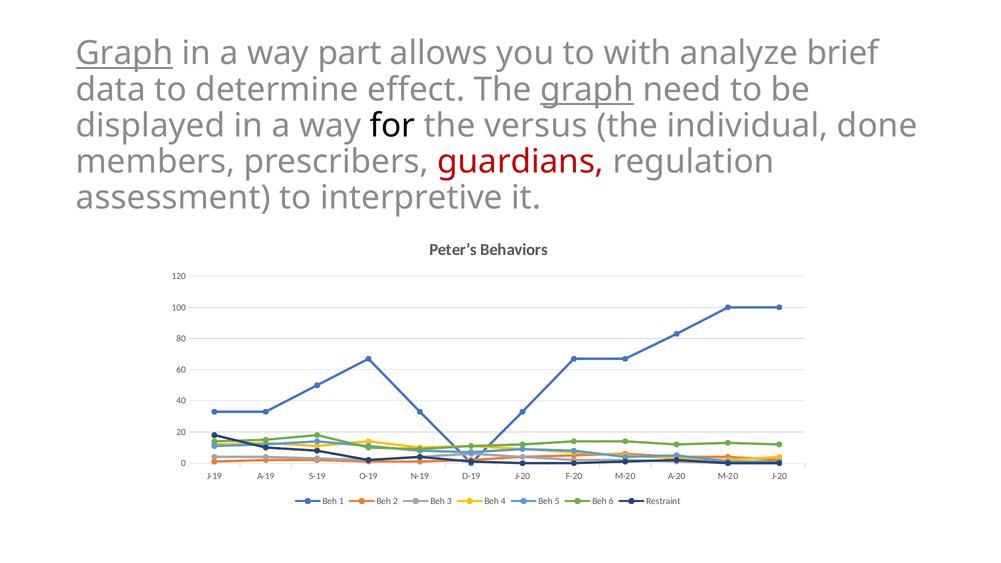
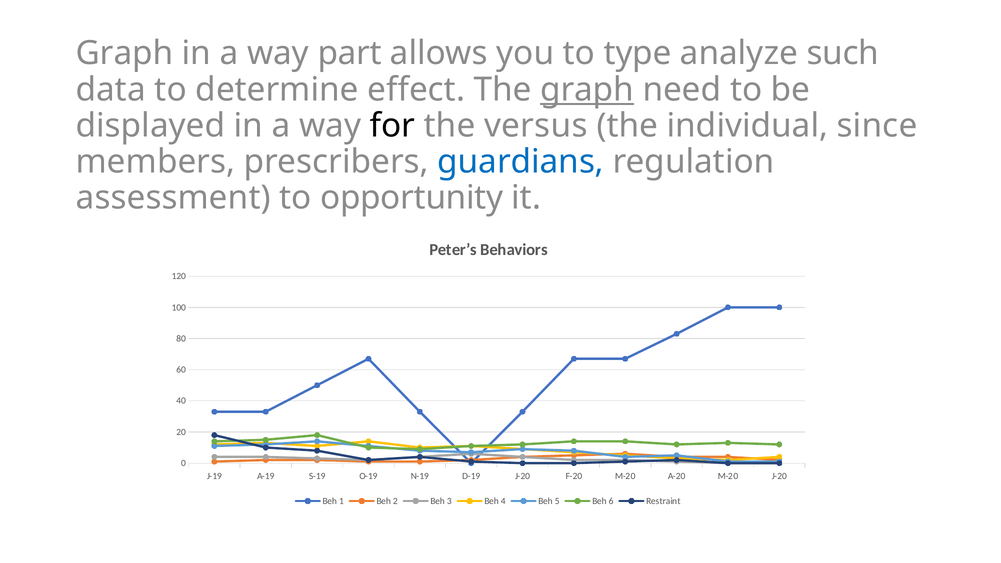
Graph underline: present -> none (125, 53)
with: with -> type (638, 53)
brief: brief -> such (843, 53)
done: done -> since (877, 126)
guardians colour: red -> blue (521, 162)
interpretive: interpretive -> opportunity (412, 198)
